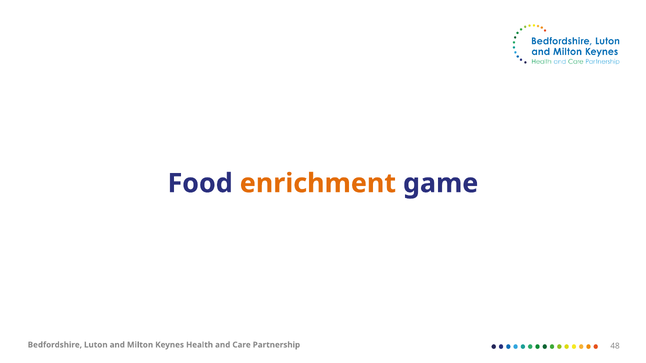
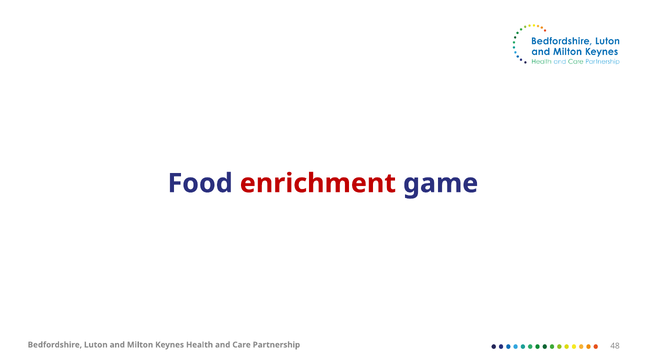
enrichment colour: orange -> red (318, 184)
